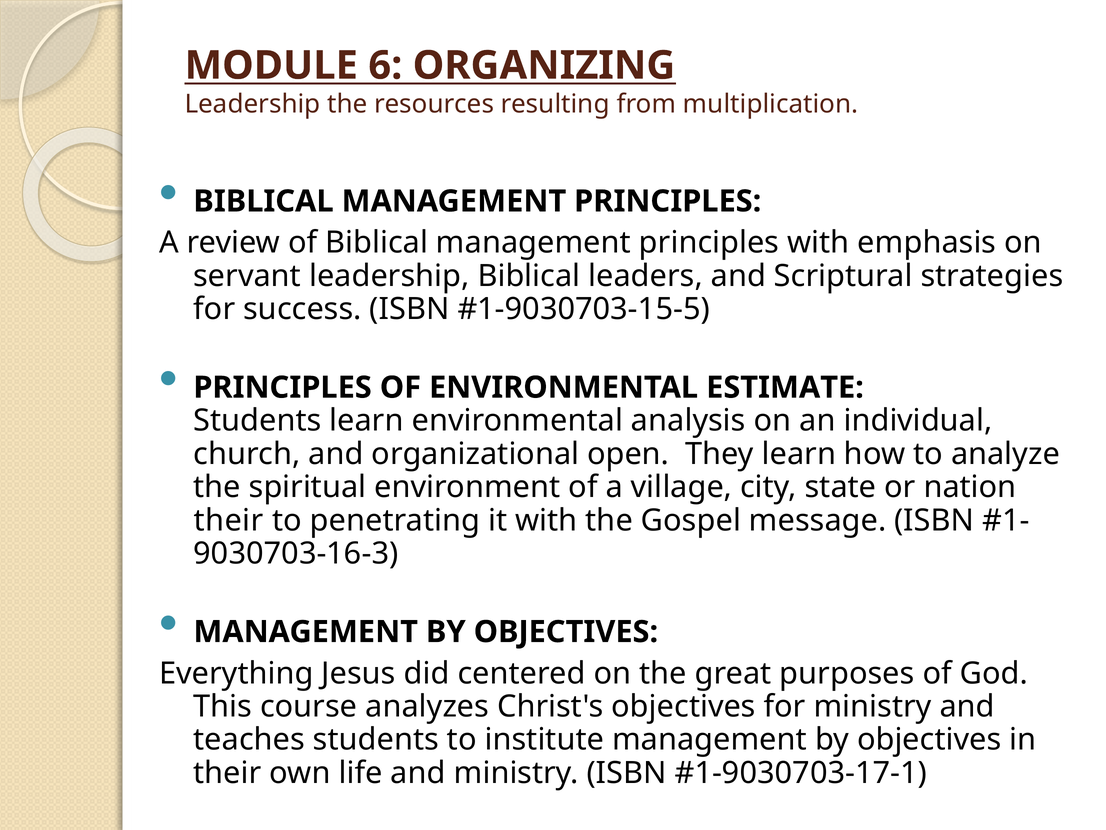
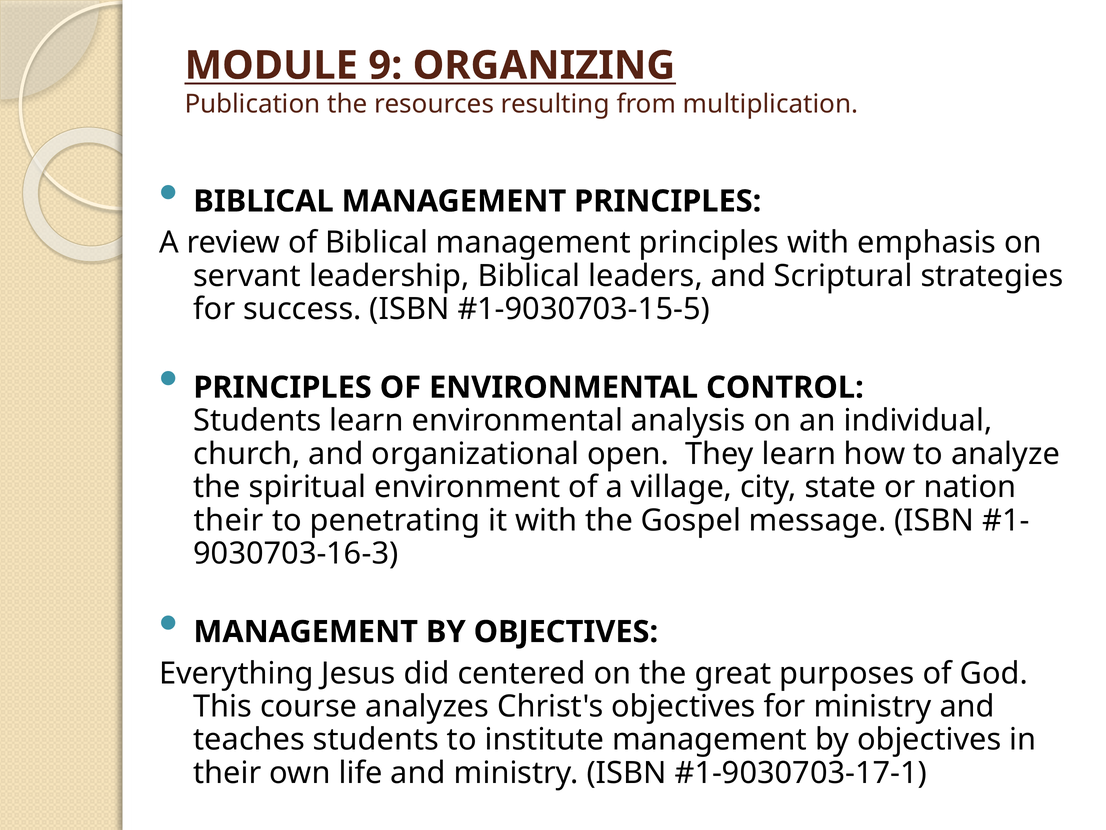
6: 6 -> 9 (385, 66)
Leadership: Leadership -> Publication (253, 104)
ESTIMATE: ESTIMATE -> CONTROL (785, 387)
